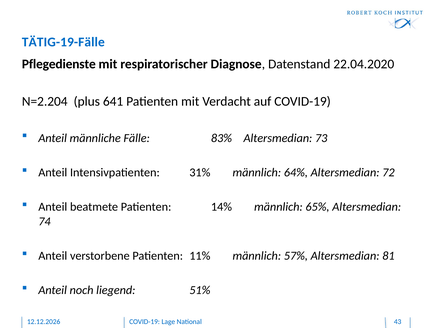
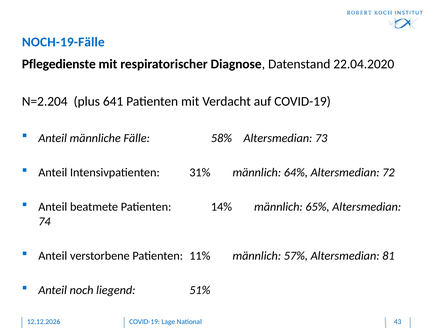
TÄTIG-19-Fälle: TÄTIG-19-Fälle -> NOCH-19-Fälle (63, 42)
83%: 83% -> 58% (221, 138)
